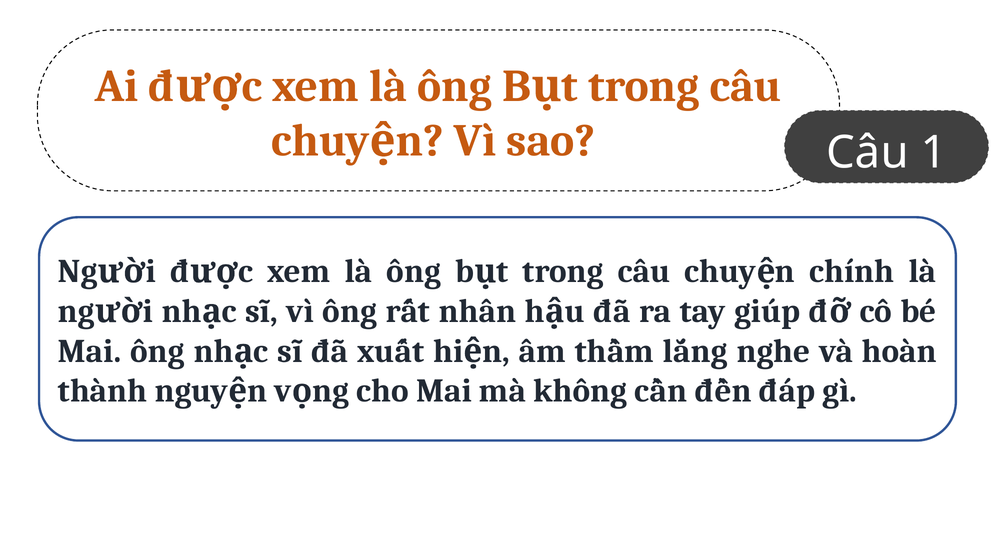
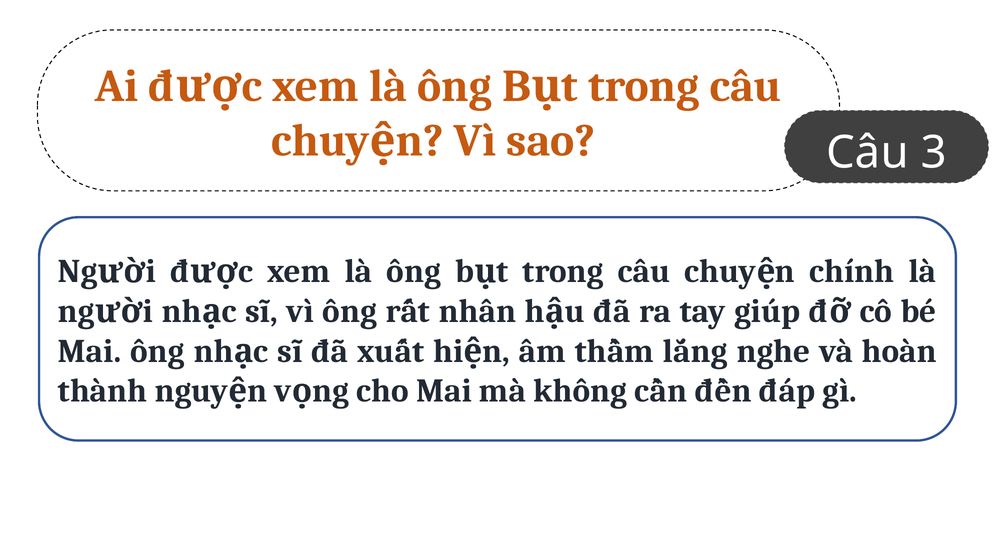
1: 1 -> 3 (934, 153)
